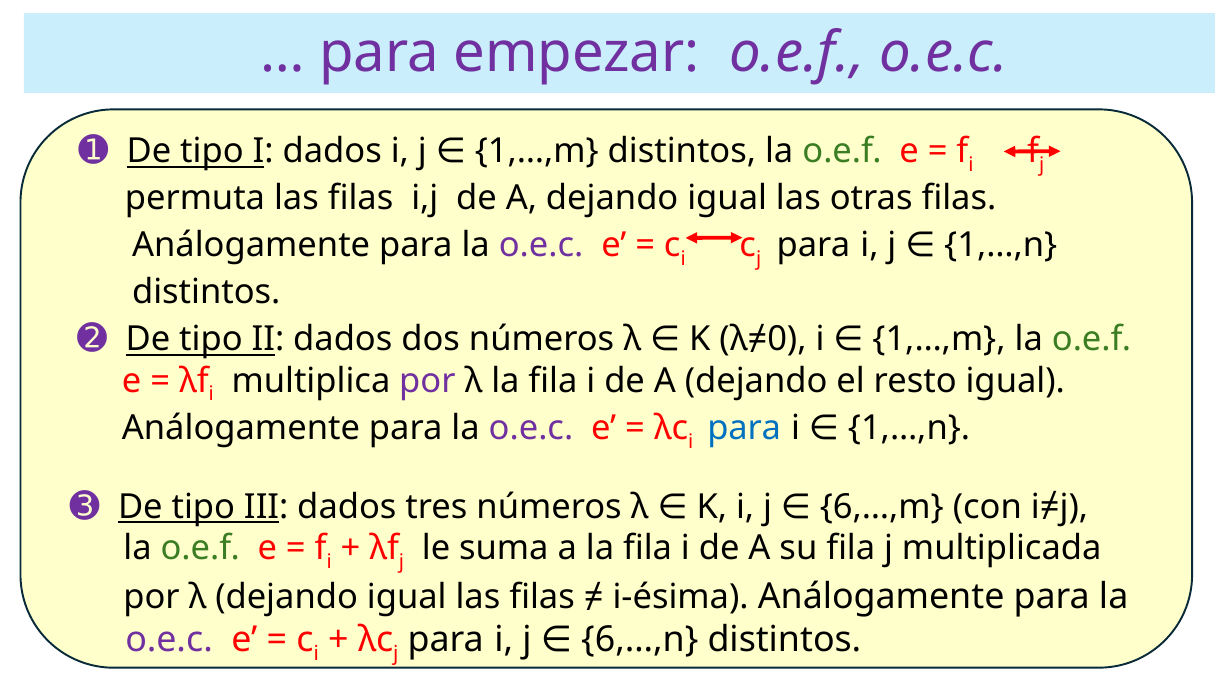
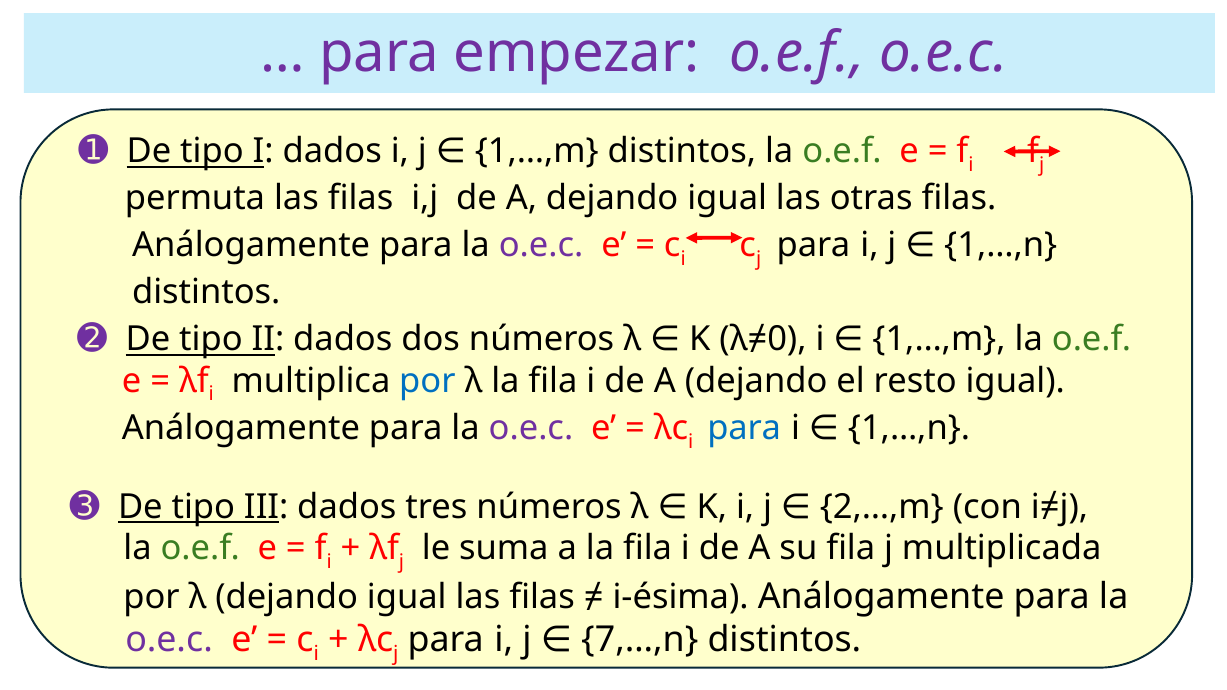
por colour: purple -> blue (427, 381)
6,…,m: 6,…,m -> 2,…,m (882, 507)
6,…,n: 6,…,n -> 7,…,n (640, 639)
